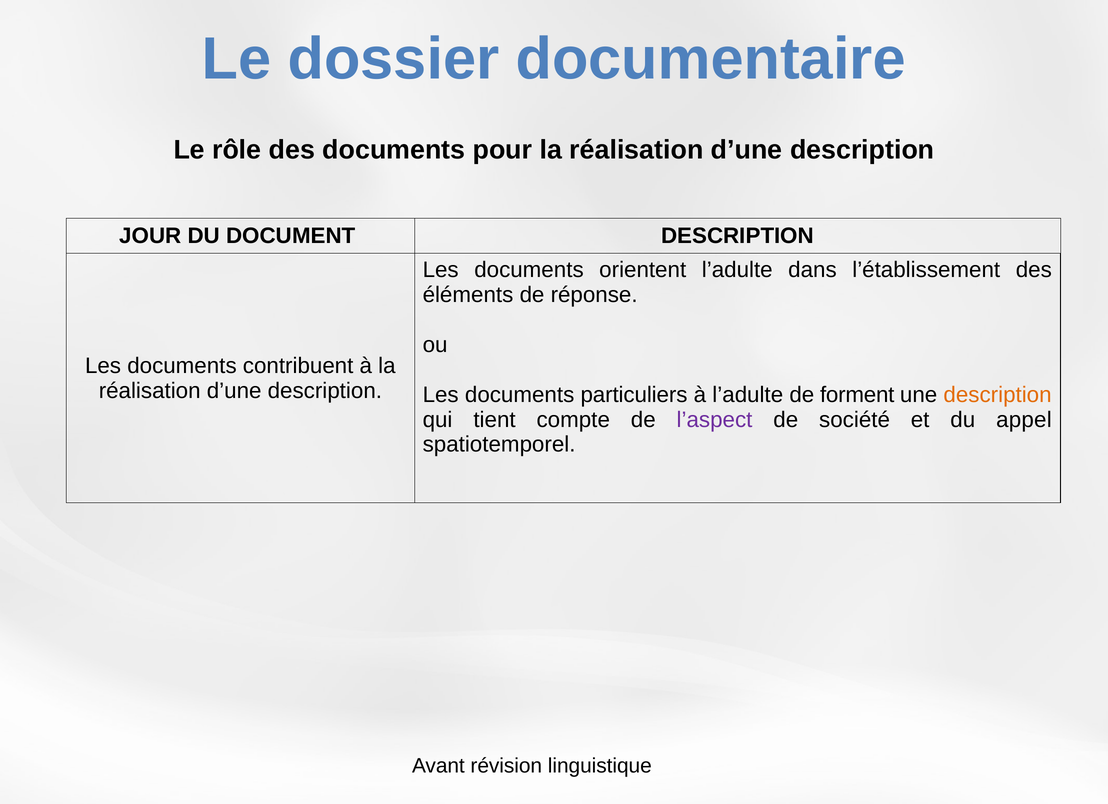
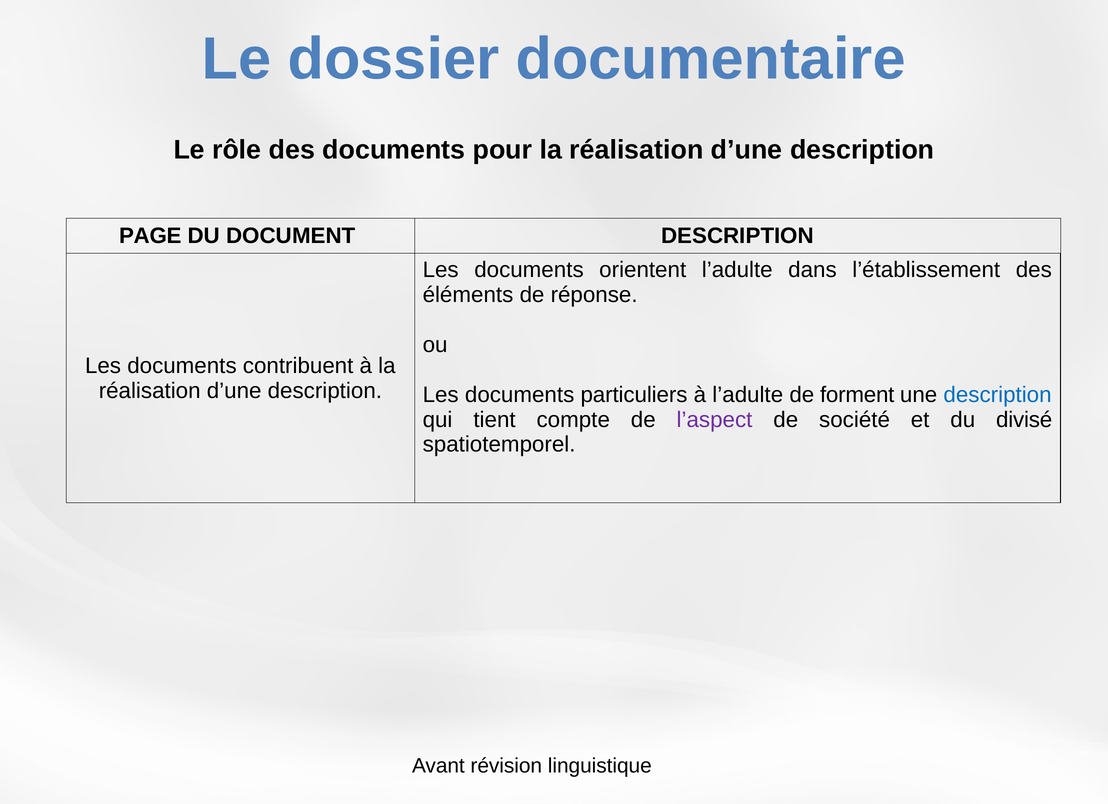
JOUR: JOUR -> PAGE (150, 236)
description colour: orange -> blue (998, 394)
appel: appel -> divisé (1024, 419)
